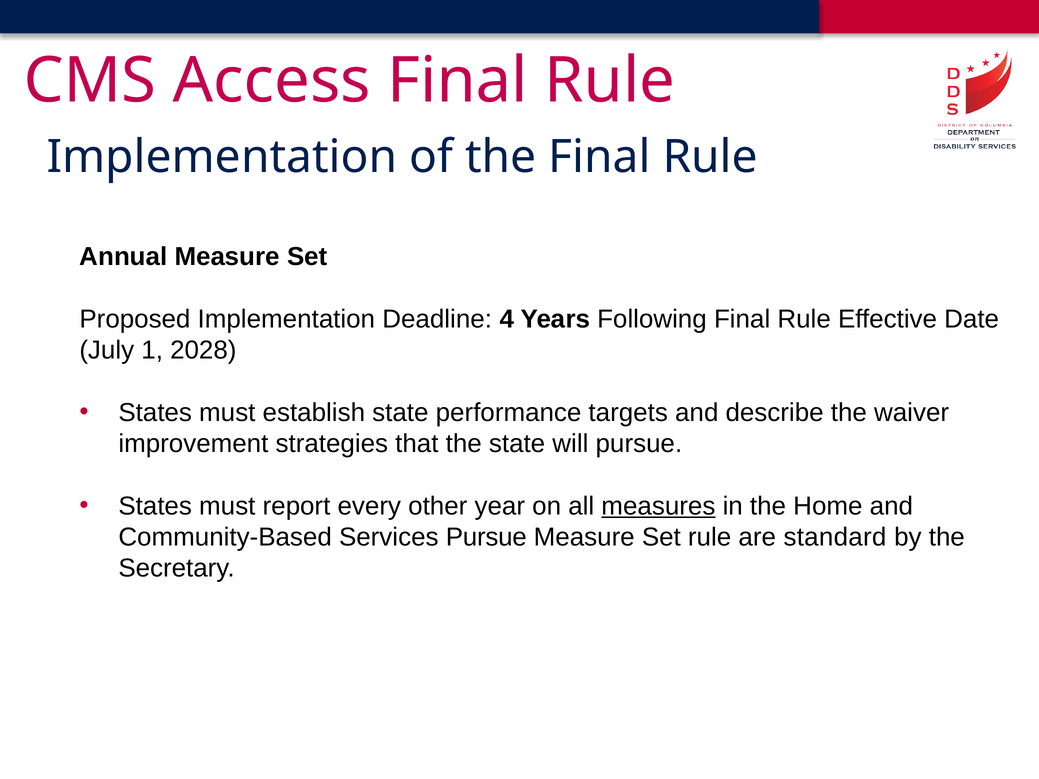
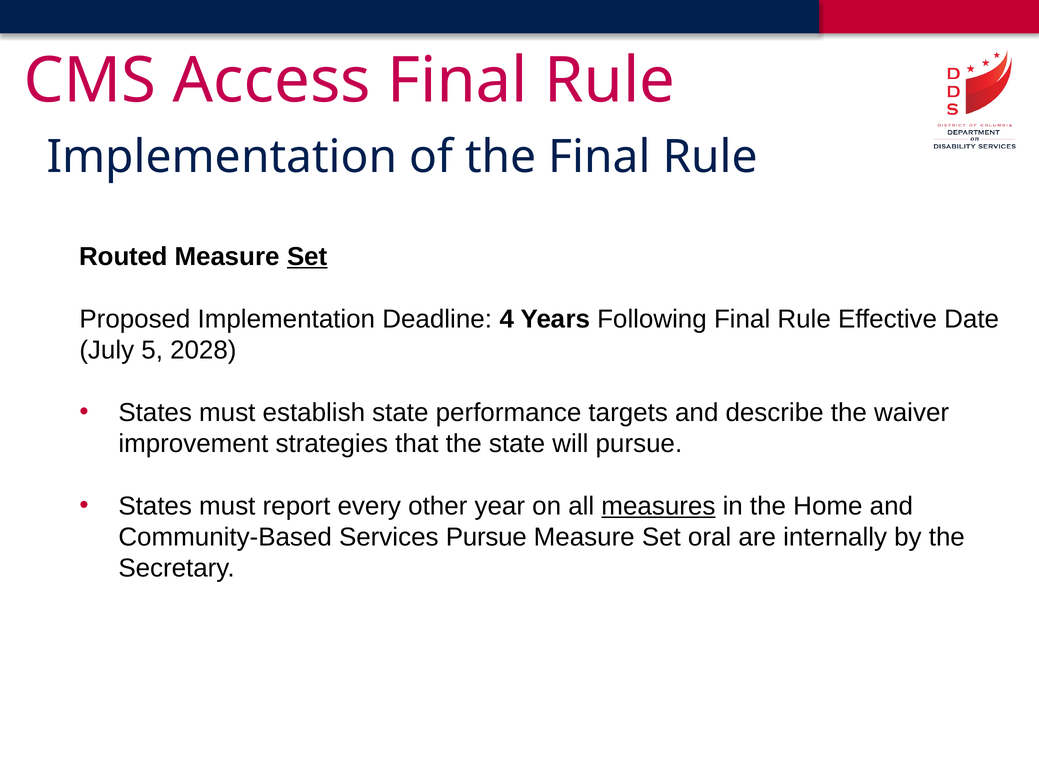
Annual: Annual -> Routed (124, 257)
Set underline: none -> present (307, 257)
1: 1 -> 5 (152, 350)
Set rule: rule -> oral (710, 537)
standard: standard -> internally (835, 537)
